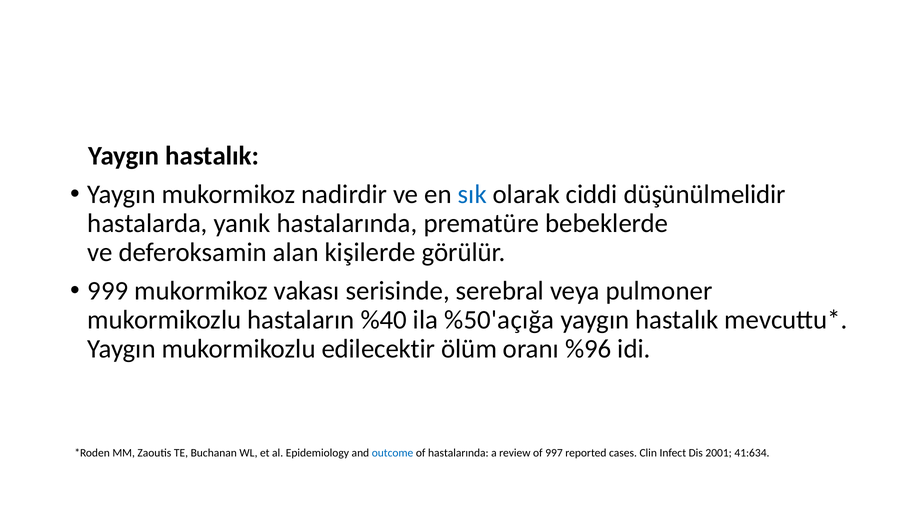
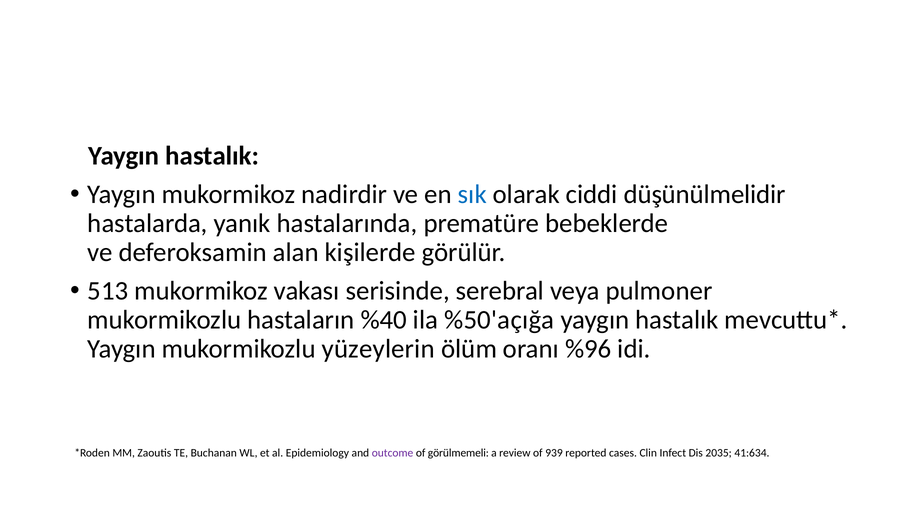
999: 999 -> 513 (108, 291)
edilecektir: edilecektir -> yüzeylerin (378, 349)
outcome colour: blue -> purple (393, 453)
of hastalarında: hastalarında -> görülmemeli (458, 453)
997: 997 -> 939 (554, 453)
2001: 2001 -> 2035 (719, 453)
